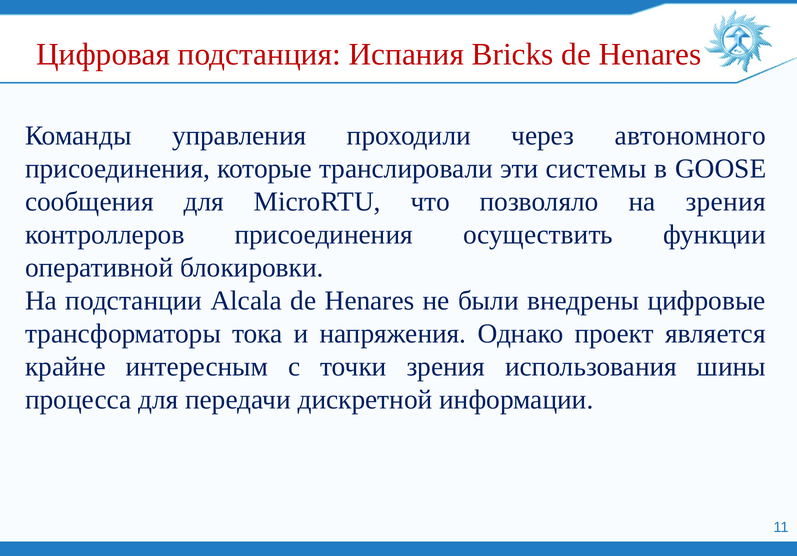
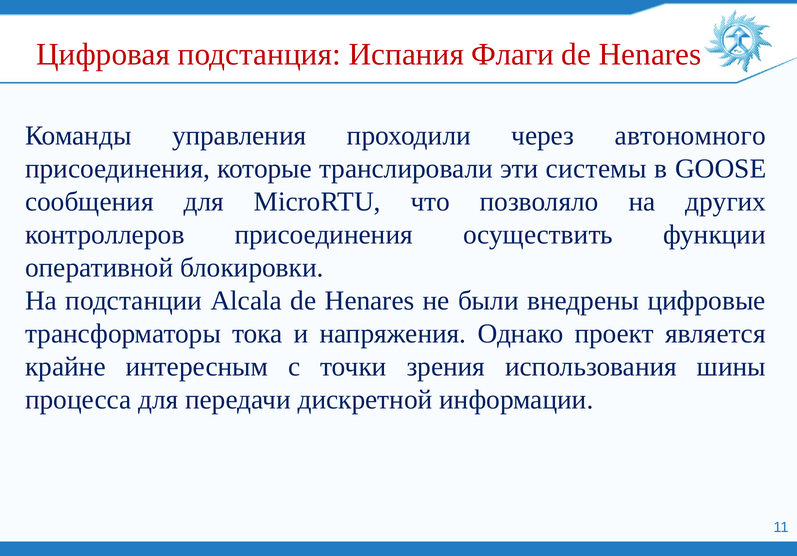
Bricks: Bricks -> Флаги (513, 54)
на зрения: зрения -> других (726, 202)
